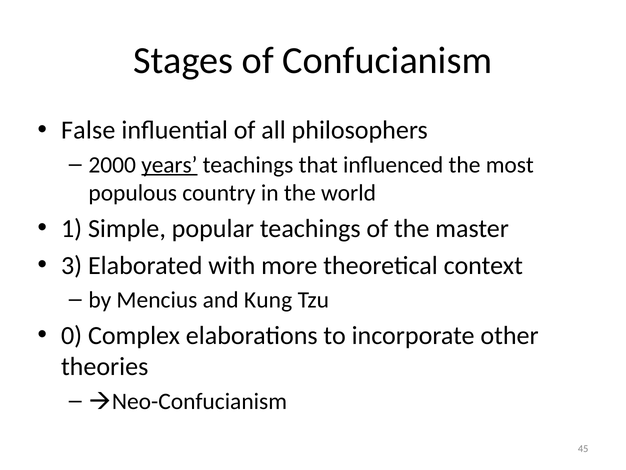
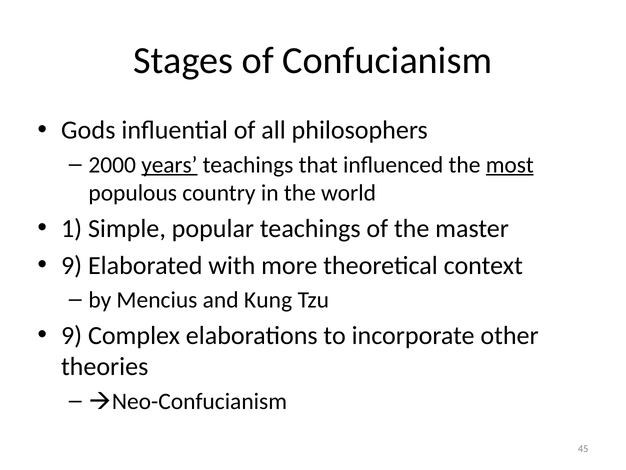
False: False -> Gods (88, 130)
most underline: none -> present (510, 165)
3: 3 -> 9 (72, 265)
0: 0 -> 9 (72, 335)
